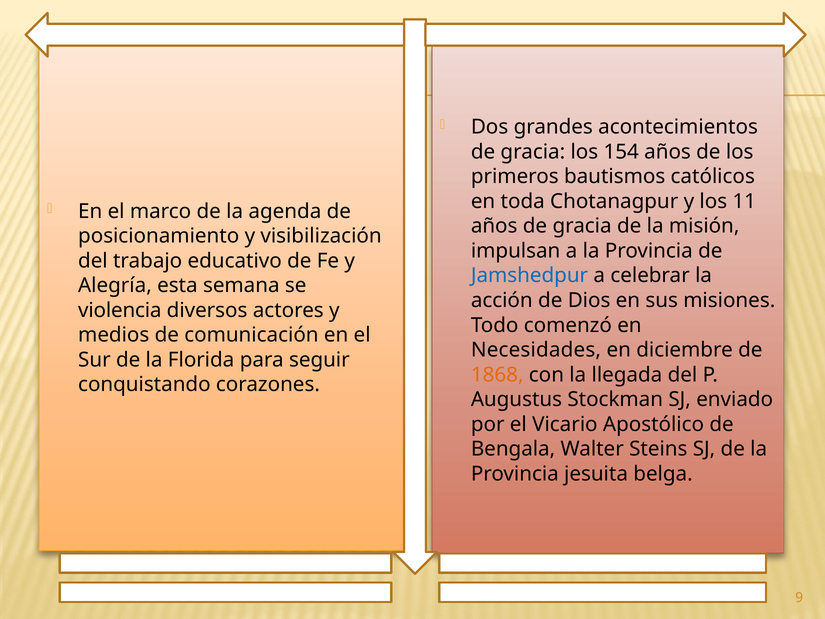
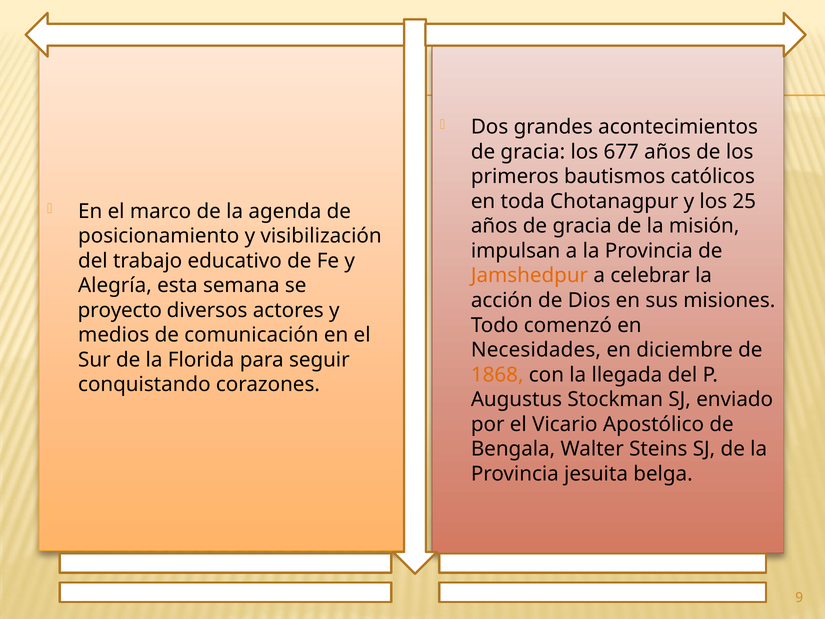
154: 154 -> 677 (621, 152)
11: 11 -> 25 (744, 201)
Jamshedpur colour: blue -> orange (530, 276)
violencia: violencia -> proyecto (120, 310)
